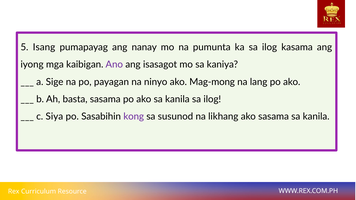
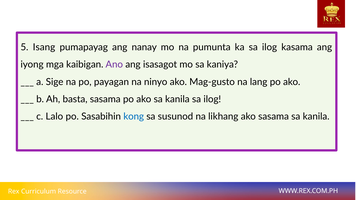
Mag-mong: Mag-mong -> Mag-gusto (212, 82)
Siya: Siya -> Lalo (54, 117)
kong colour: purple -> blue (134, 117)
